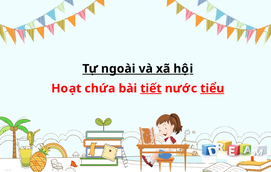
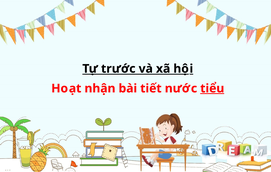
ngoài: ngoài -> trước (118, 69)
chứa: chứa -> nhận (100, 88)
tiết underline: present -> none (151, 88)
